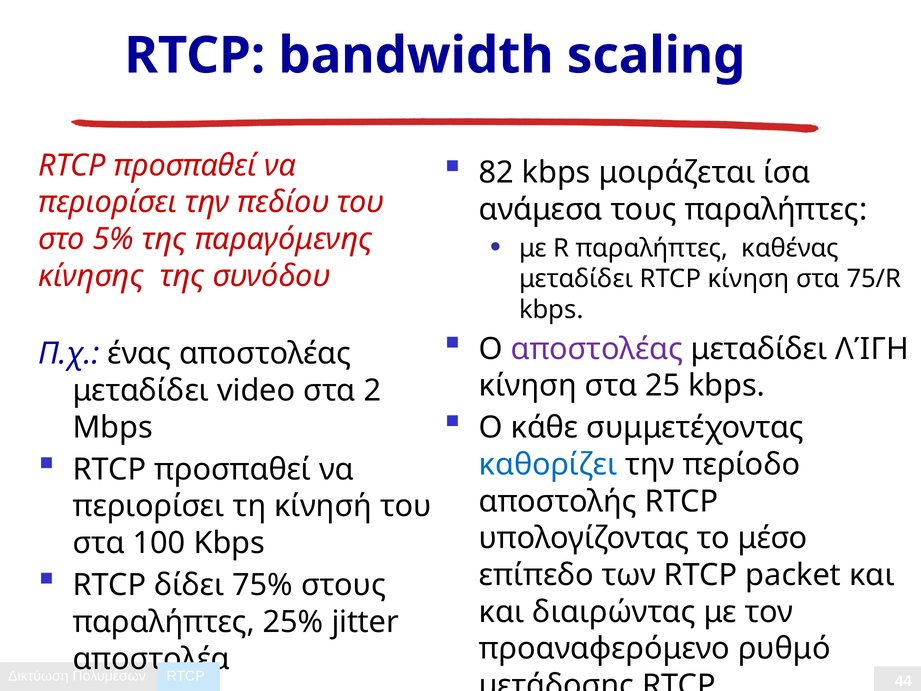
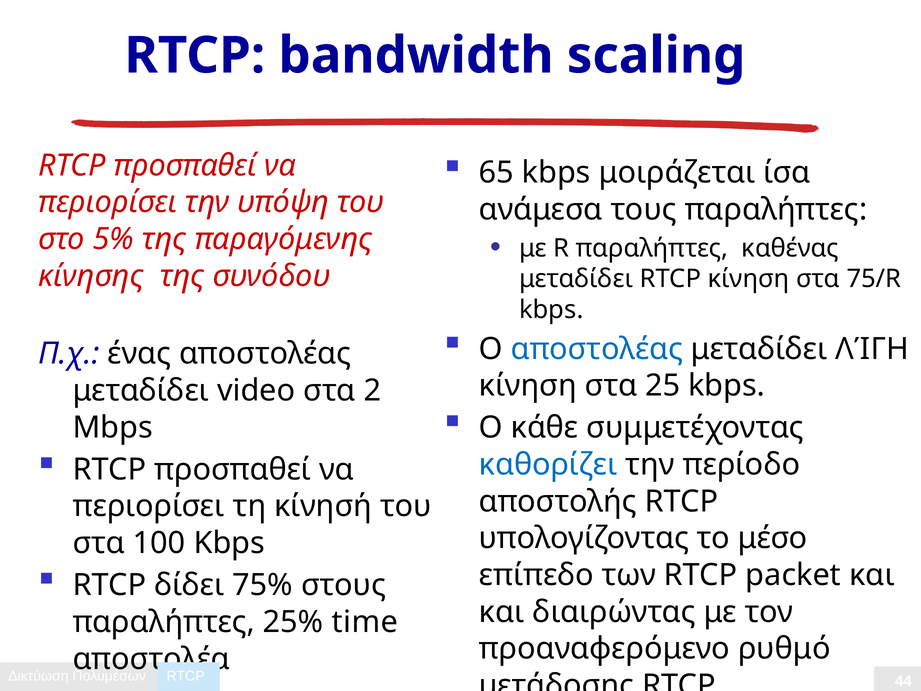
82: 82 -> 65 (496, 173)
πεδίου: πεδίου -> υπόψη (283, 202)
αποστολέας colour: purple -> blue (597, 349)
jitter: jitter -> time (365, 622)
